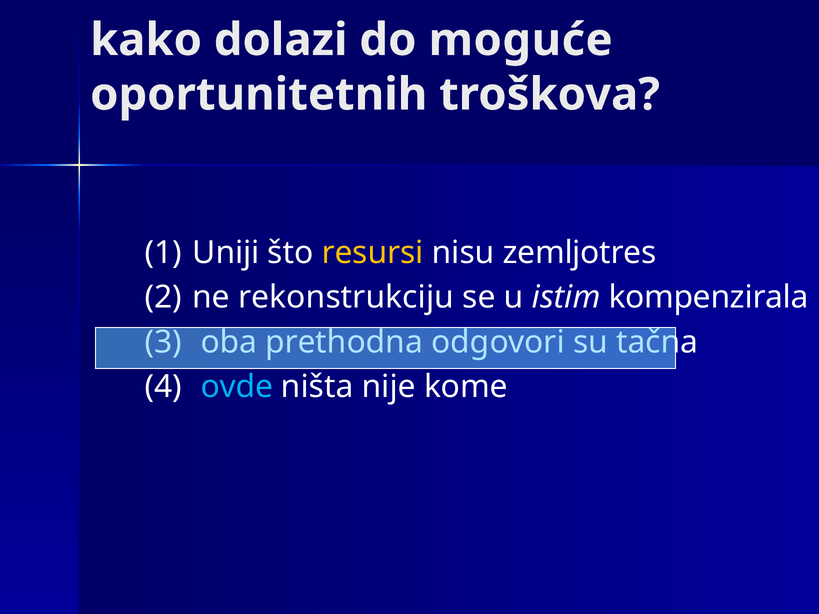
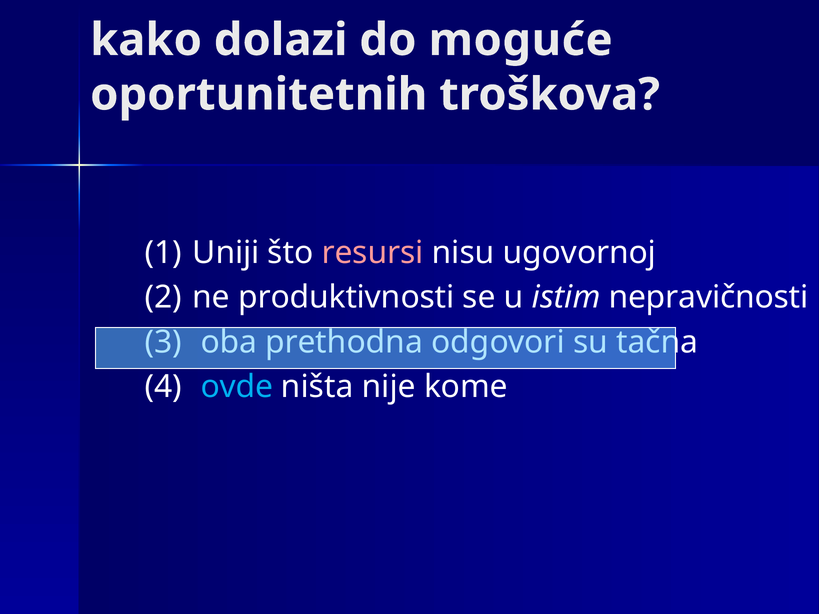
resursi colour: yellow -> pink (373, 253)
zemljotres: zemljotres -> ugovornoj (579, 253)
rekonstrukciju: rekonstrukciju -> produktivnosti (346, 298)
kompenzirala: kompenzirala -> nepravičnosti (709, 298)
